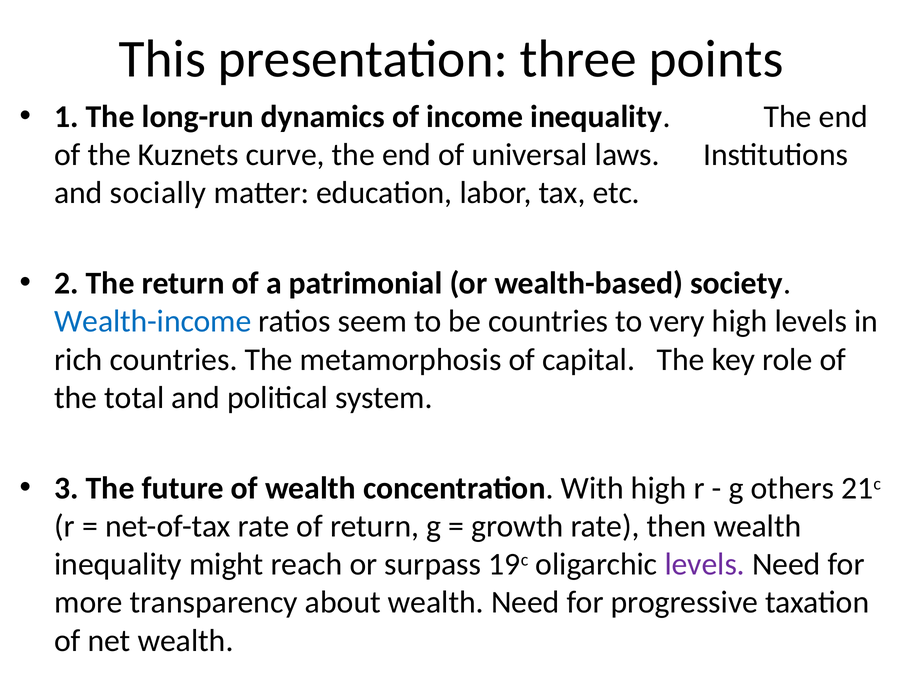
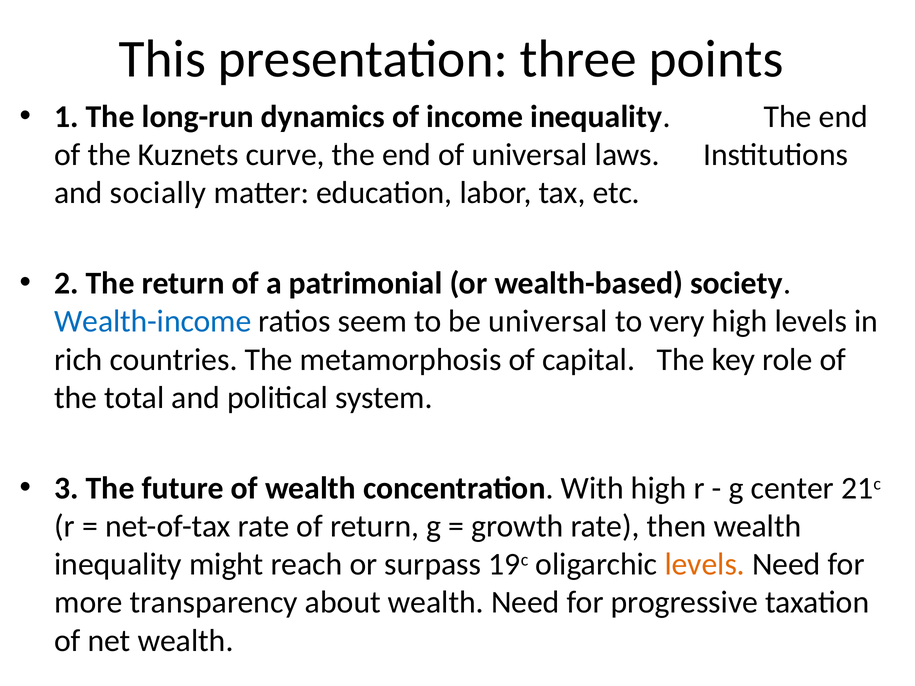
be countries: countries -> universal (548, 322)
others: others -> center (792, 488)
levels colour: purple -> orange (705, 565)
